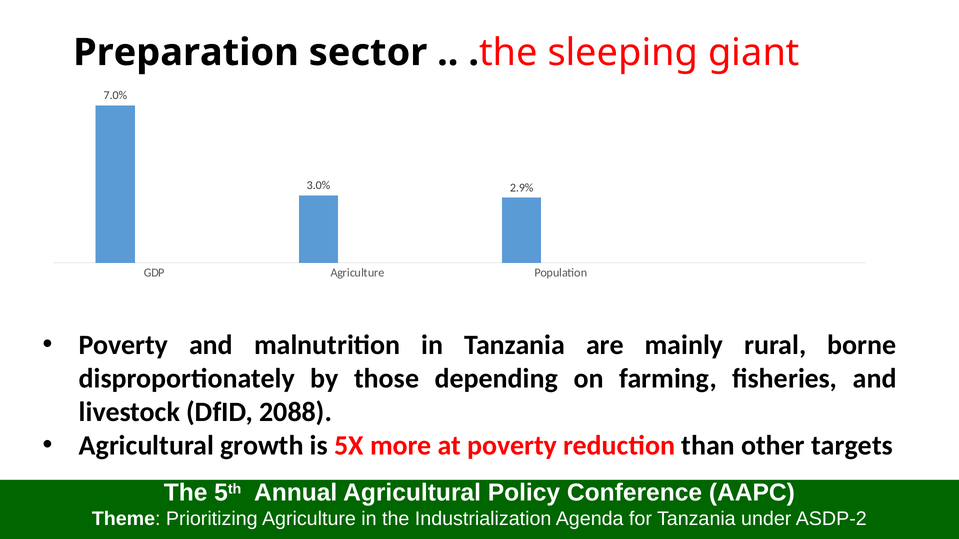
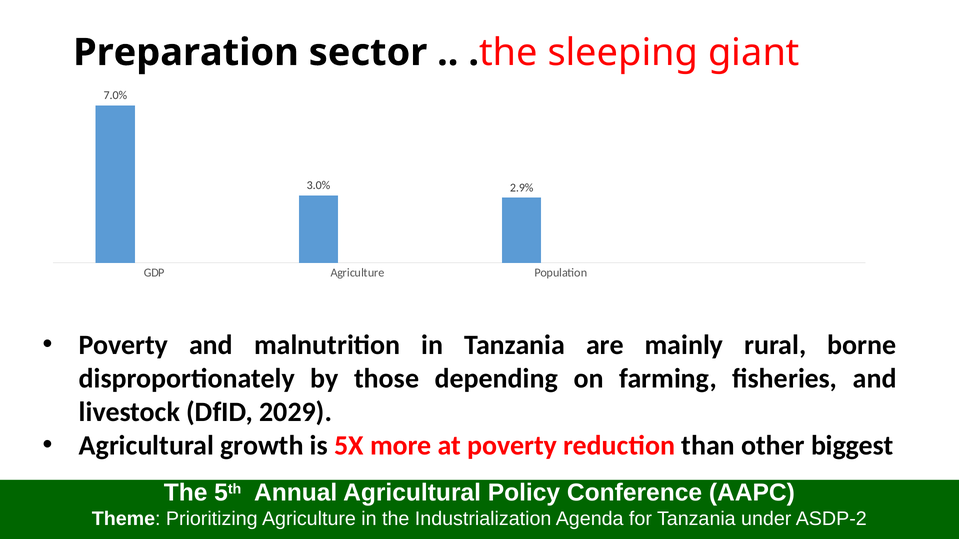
2088: 2088 -> 2029 (296, 412)
targets: targets -> biggest (852, 446)
